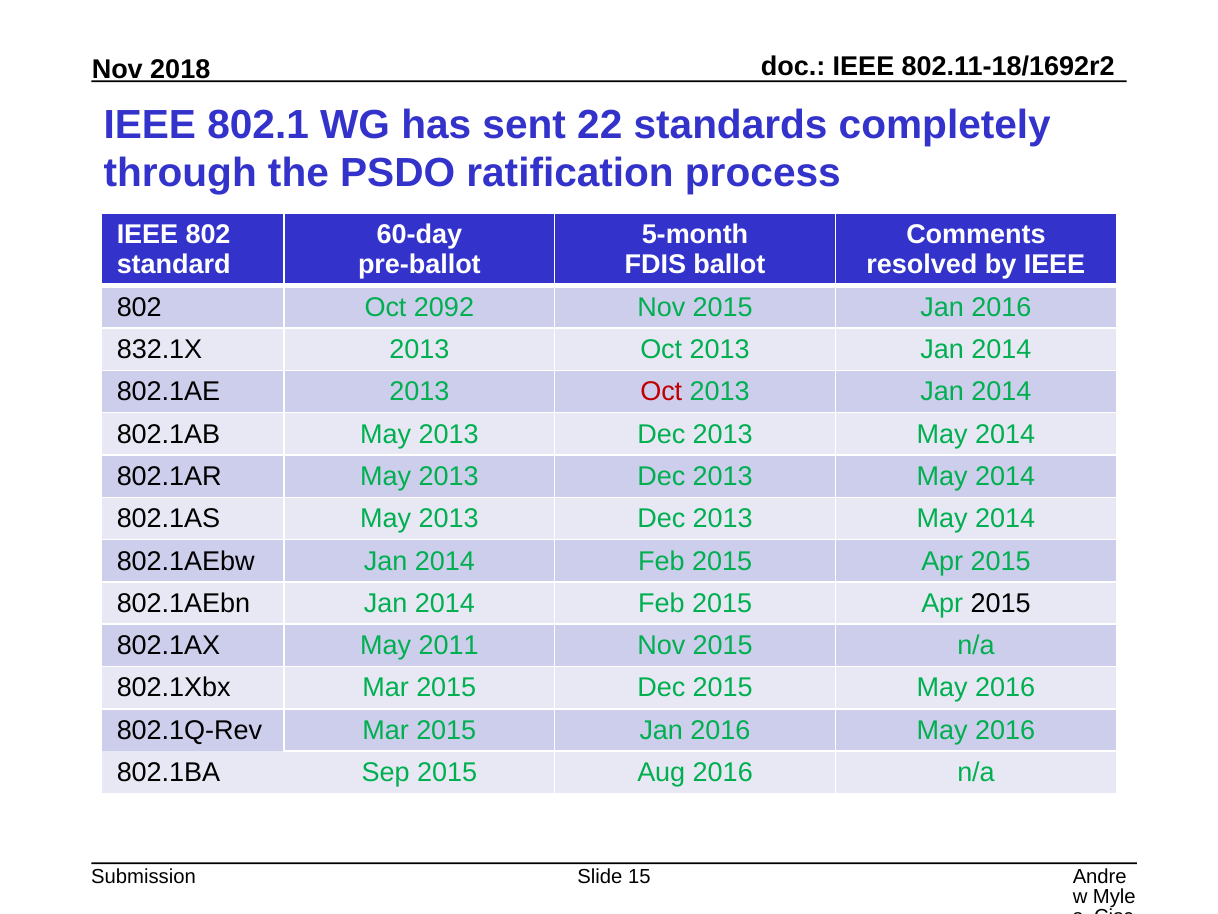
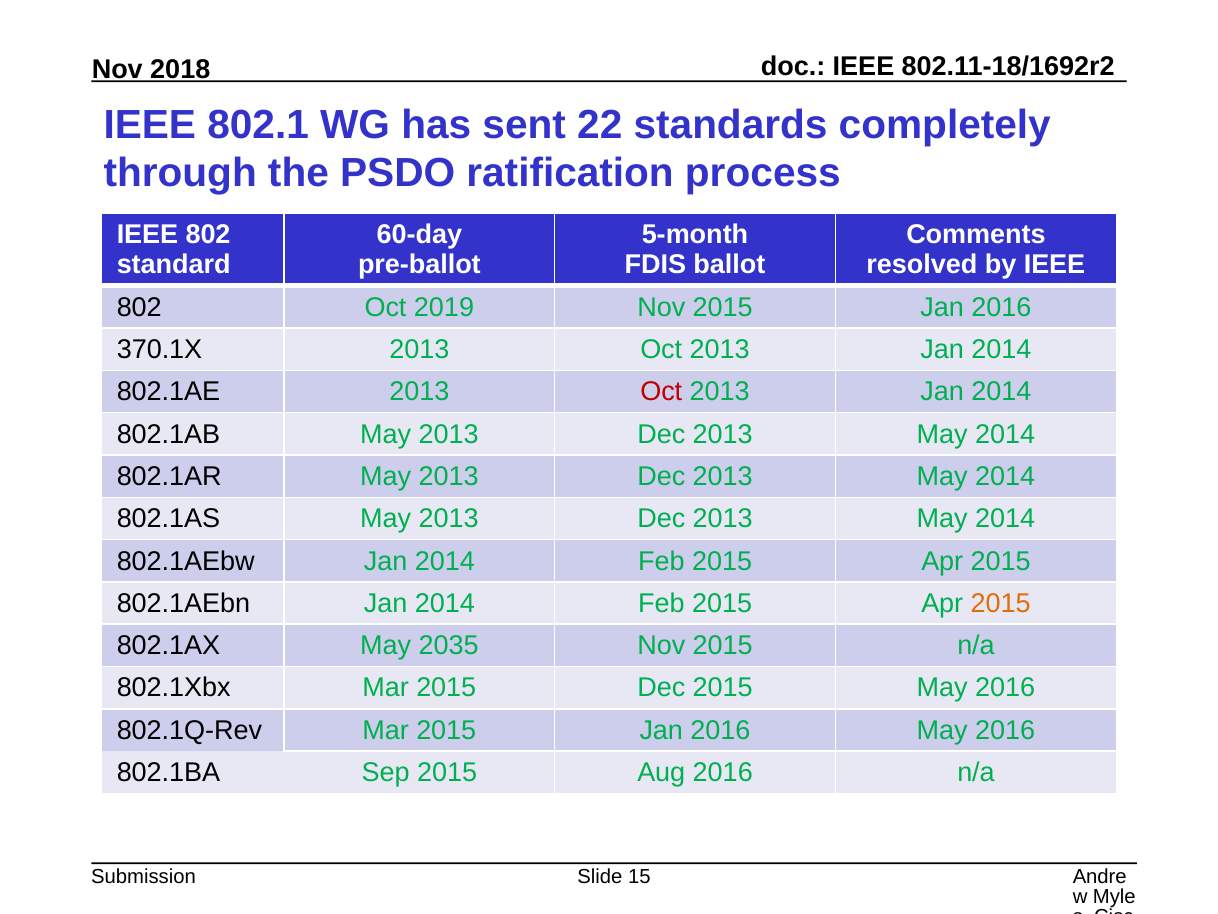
2092: 2092 -> 2019 (444, 307)
832.1X: 832.1X -> 370.1X (160, 349)
2015 colour: black -> orange (1001, 603)
2011: 2011 -> 2035 (449, 645)
